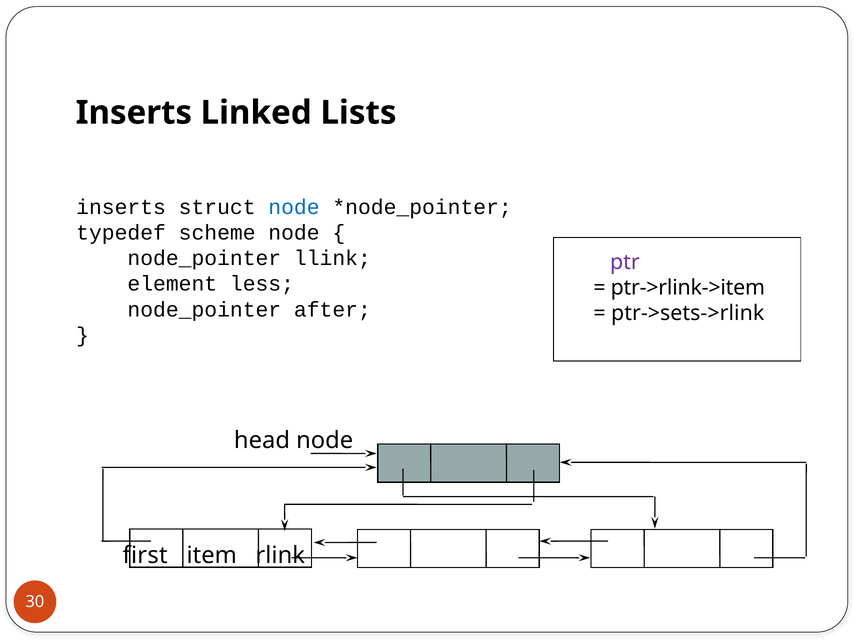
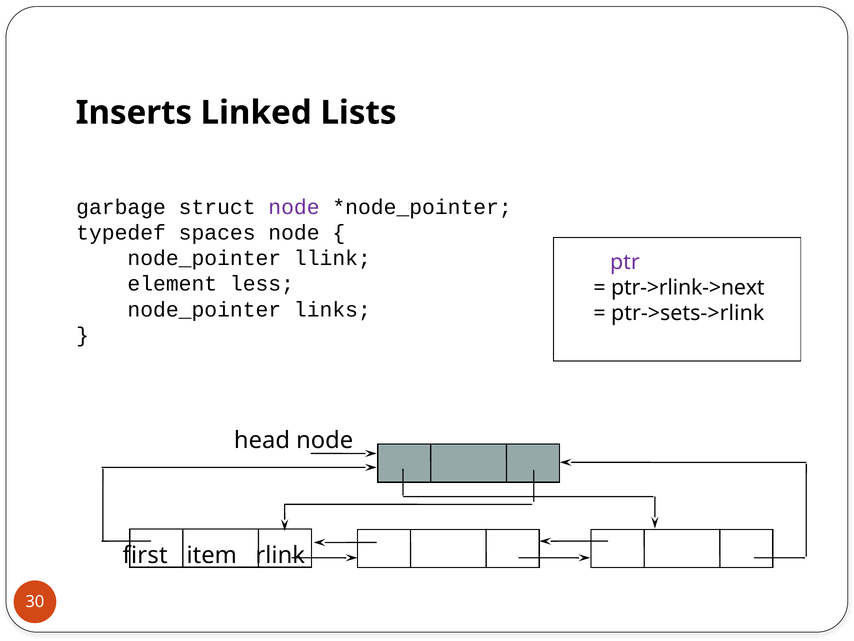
inserts: inserts -> garbage (121, 207)
node colour: blue -> purple (294, 207)
scheme: scheme -> spaces (217, 232)
ptr->rlink->item: ptr->rlink->item -> ptr->rlink->next (688, 287)
after: after -> links (332, 309)
